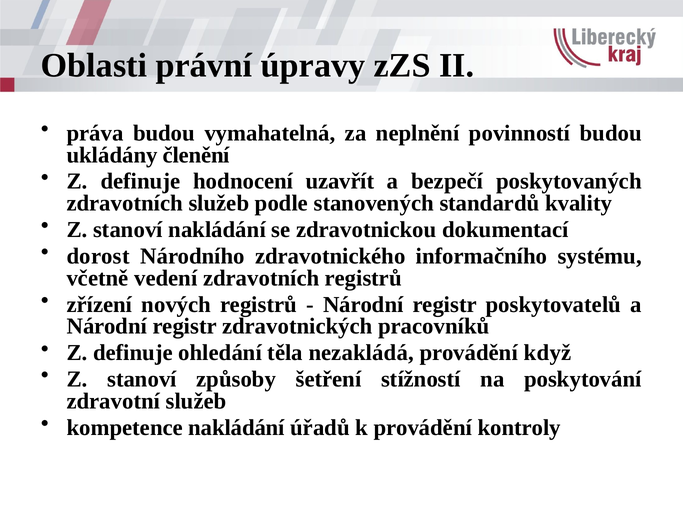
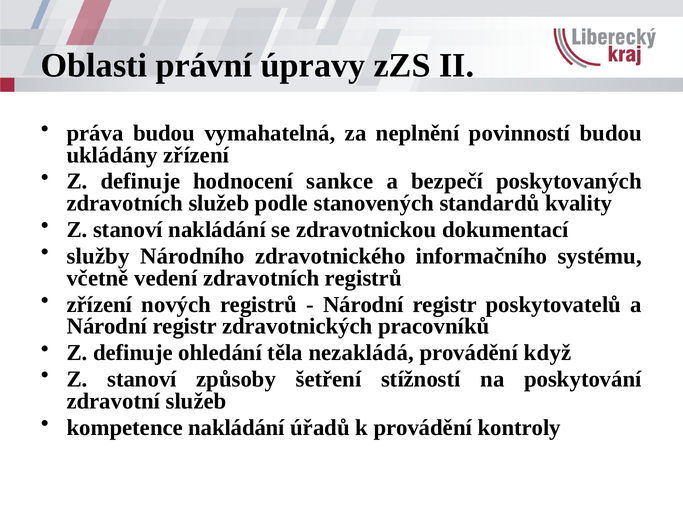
ukládány členění: členění -> zřízení (196, 155)
uzavřít: uzavřít -> sankce (340, 181)
dorost: dorost -> služby (98, 256)
